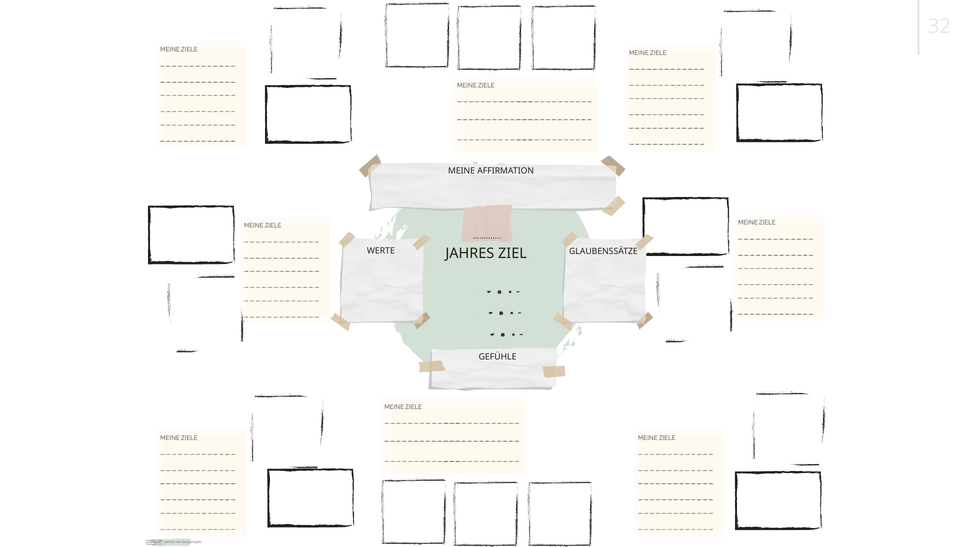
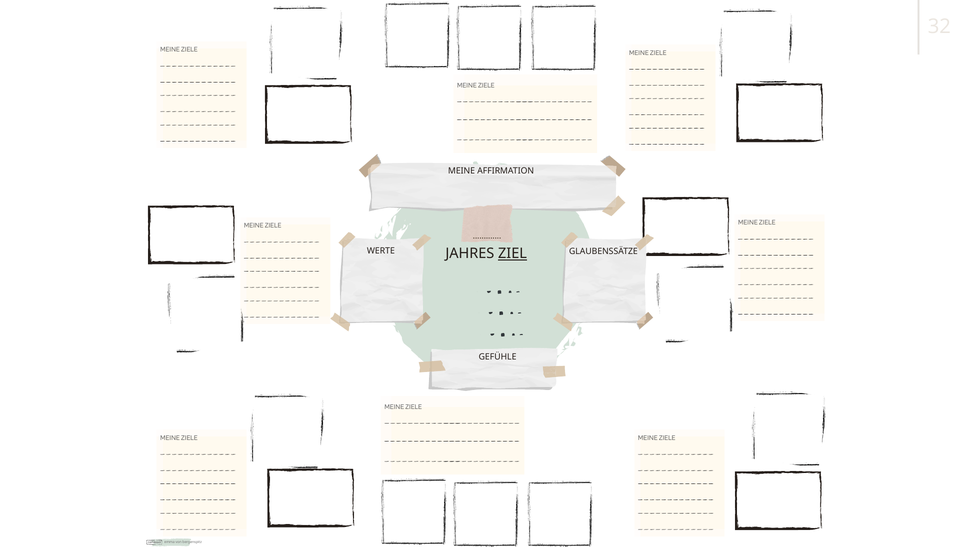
ZIEL underline: none -> present (512, 254)
